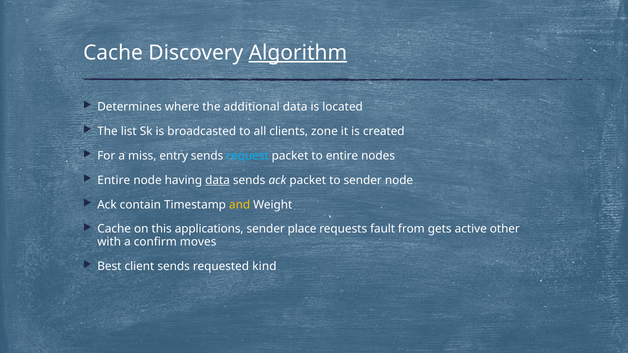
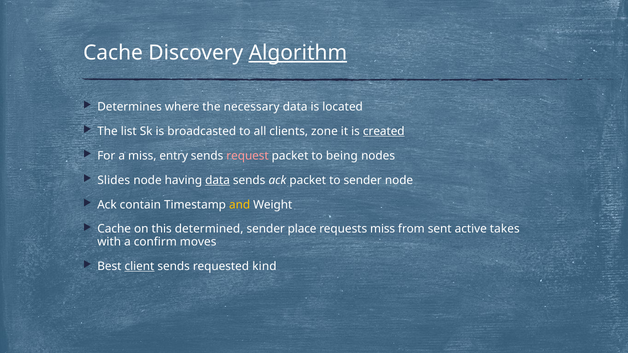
additional: additional -> necessary (252, 107)
created underline: none -> present (384, 131)
request colour: light blue -> pink (248, 156)
to entire: entire -> being (342, 156)
Entire: Entire -> Slides (114, 180)
applications: applications -> determined (209, 229)
requests fault: fault -> miss (383, 229)
gets: gets -> sent (440, 229)
other: other -> takes (505, 229)
client underline: none -> present (139, 267)
